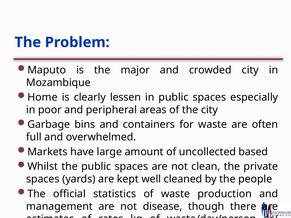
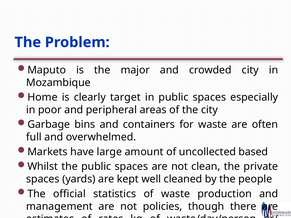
lessen: lessen -> target (125, 97)
disease: disease -> policies (163, 207)
